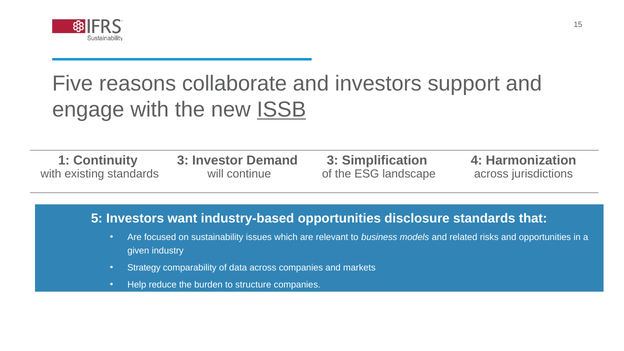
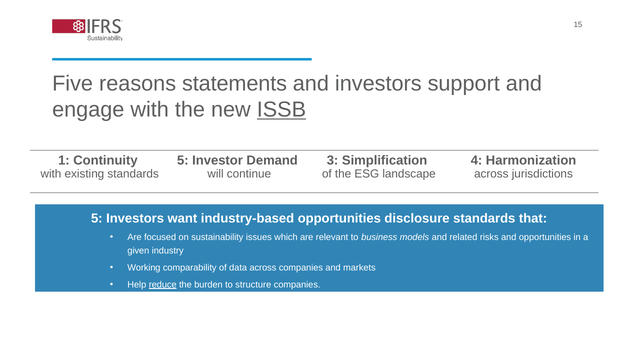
collaborate: collaborate -> statements (235, 84)
3: 3 -> 5 (183, 160)
Strategy: Strategy -> Working (144, 268)
reduce underline: none -> present (163, 285)
